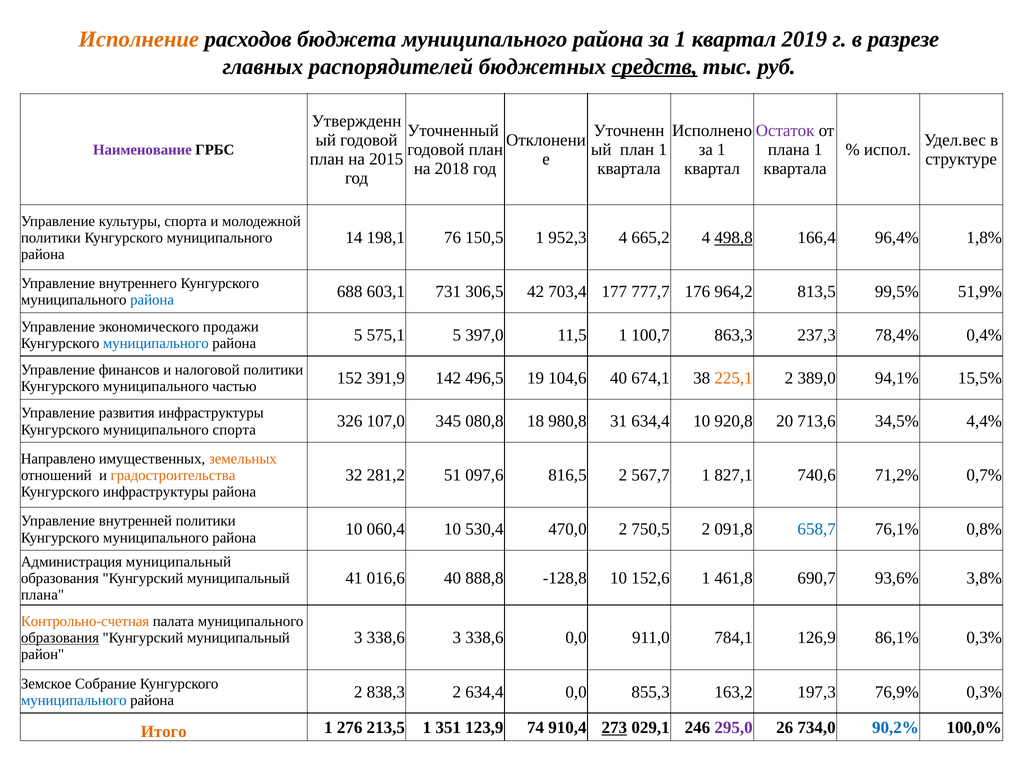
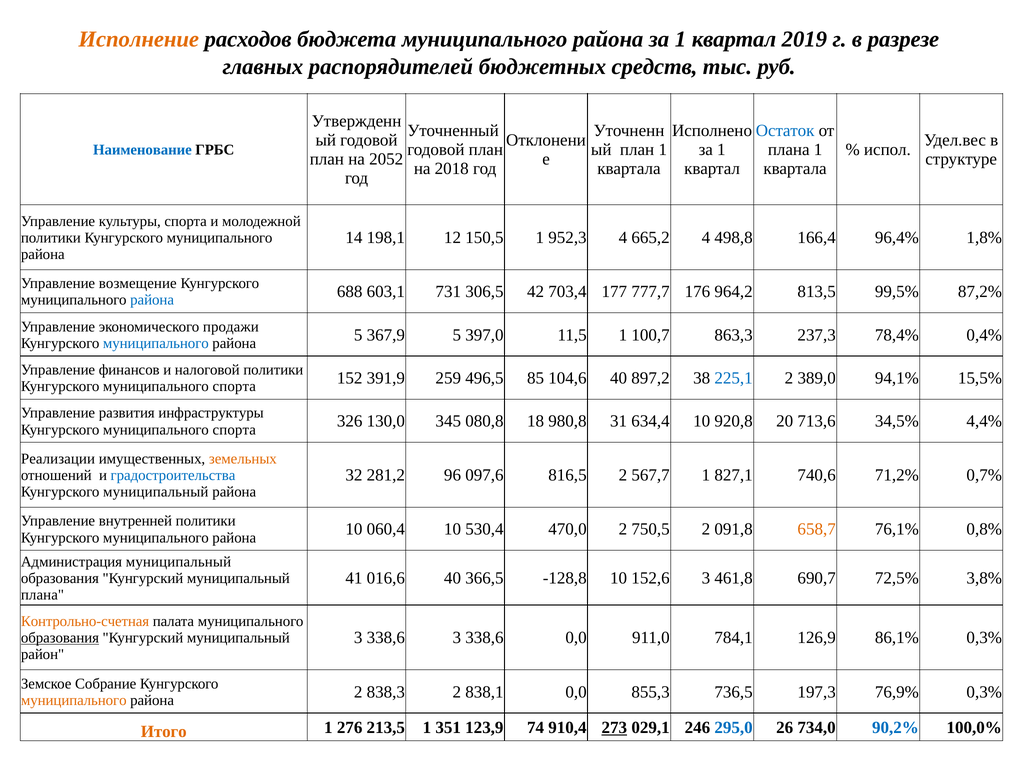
средств underline: present -> none (655, 67)
Остаток colour: purple -> blue (785, 131)
Наименование colour: purple -> blue (142, 150)
2015: 2015 -> 2052 (386, 159)
76: 76 -> 12 (453, 238)
498,8 underline: present -> none (734, 238)
внутреннего: внутреннего -> возмещение (138, 284)
51,9%: 51,9% -> 87,2% (980, 292)
575,1: 575,1 -> 367,9 (386, 335)
частью: частью -> спорта (234, 387)
142: 142 -> 259 (448, 378)
19: 19 -> 85 (536, 378)
674,1: 674,1 -> 897,2 (651, 378)
225,1 colour: orange -> blue (734, 378)
107,0: 107,0 -> 130,0 (386, 421)
Направлено: Направлено -> Реализации (58, 459)
51: 51 -> 96 (453, 475)
градостроительства colour: orange -> blue (173, 475)
Кунгурского инфраструктуры: инфраструктуры -> муниципальный (156, 492)
658,7 colour: blue -> orange (817, 530)
888,8: 888,8 -> 366,5 (484, 578)
152,6 1: 1 -> 3 (706, 578)
93,6%: 93,6% -> 72,5% (897, 578)
муниципального colour: blue -> orange (74, 700)
2 634,4: 634,4 -> 838,1 (484, 692)
163,2: 163,2 -> 736,5 (734, 692)
295,0 colour: purple -> blue (734, 728)
